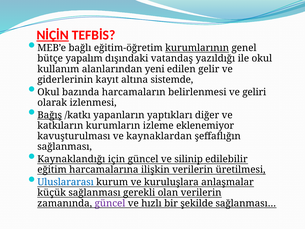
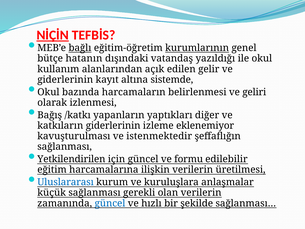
bağlı underline: none -> present (80, 48)
yapalım: yapalım -> hatanın (84, 58)
yeni: yeni -> açık (155, 69)
Bağış underline: present -> none (50, 115)
katkıların kurumların: kurumların -> giderlerinin (113, 126)
kaynaklardan: kaynaklardan -> istenmektedir (159, 136)
Kaynaklandığı: Kaynaklandığı -> Yetkilendirilen (71, 159)
silinip: silinip -> formu (189, 159)
güncel colour: purple -> blue (110, 203)
